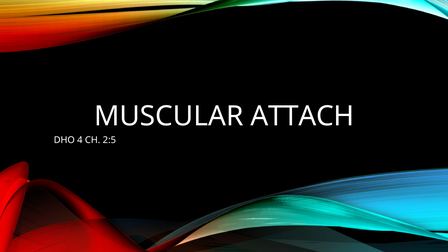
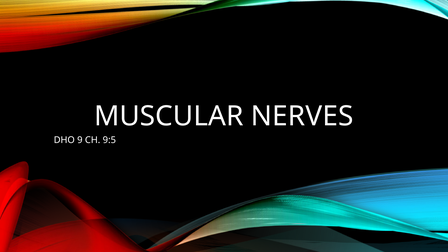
ATTACH: ATTACH -> NERVES (302, 116)
4: 4 -> 9 (80, 140)
2:5: 2:5 -> 9:5 (109, 140)
